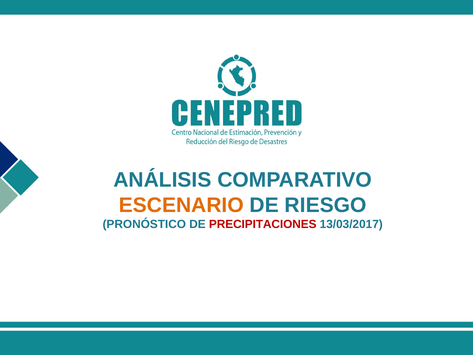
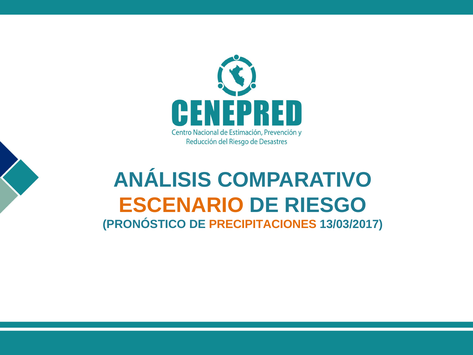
PRECIPITACIONES colour: red -> orange (263, 224)
